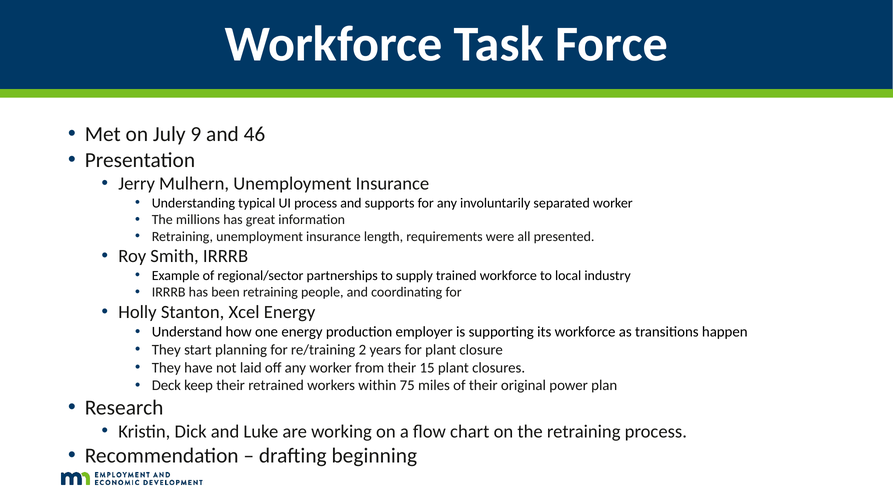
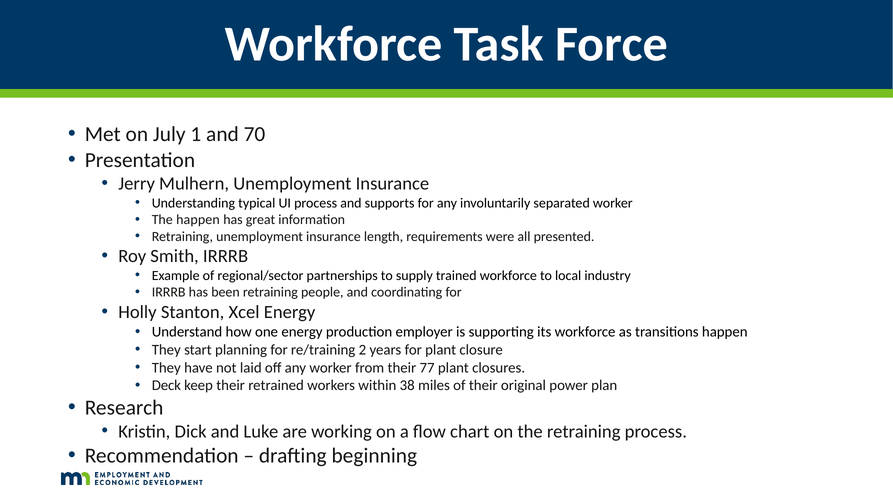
9: 9 -> 1 (196, 134)
46: 46 -> 70 (254, 134)
The millions: millions -> happen (198, 220)
15: 15 -> 77 (427, 368)
75: 75 -> 38 (407, 386)
